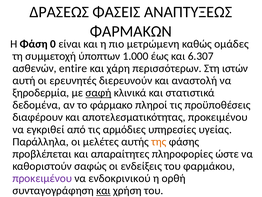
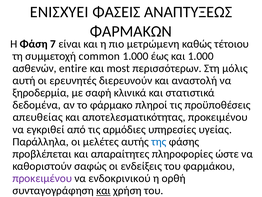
ΔΡΑΣΕΩΣ: ΔΡΑΣΕΩΣ -> ΕΝΙΣΧΎΕΙ (59, 12)
0: 0 -> 7 (53, 44)
ομάδες: ομάδες -> τέτοιου (232, 44)
ύποπτων: ύποπτων -> common (99, 56)
και 6.307: 6.307 -> 1.000 (201, 56)
χάρη: χάρη -> most (118, 68)
ιστών: ιστών -> μόλις (235, 68)
σαφή underline: present -> none (98, 93)
διαφέρουν: διαφέρουν -> απευθείας (38, 117)
της colour: orange -> blue (159, 141)
